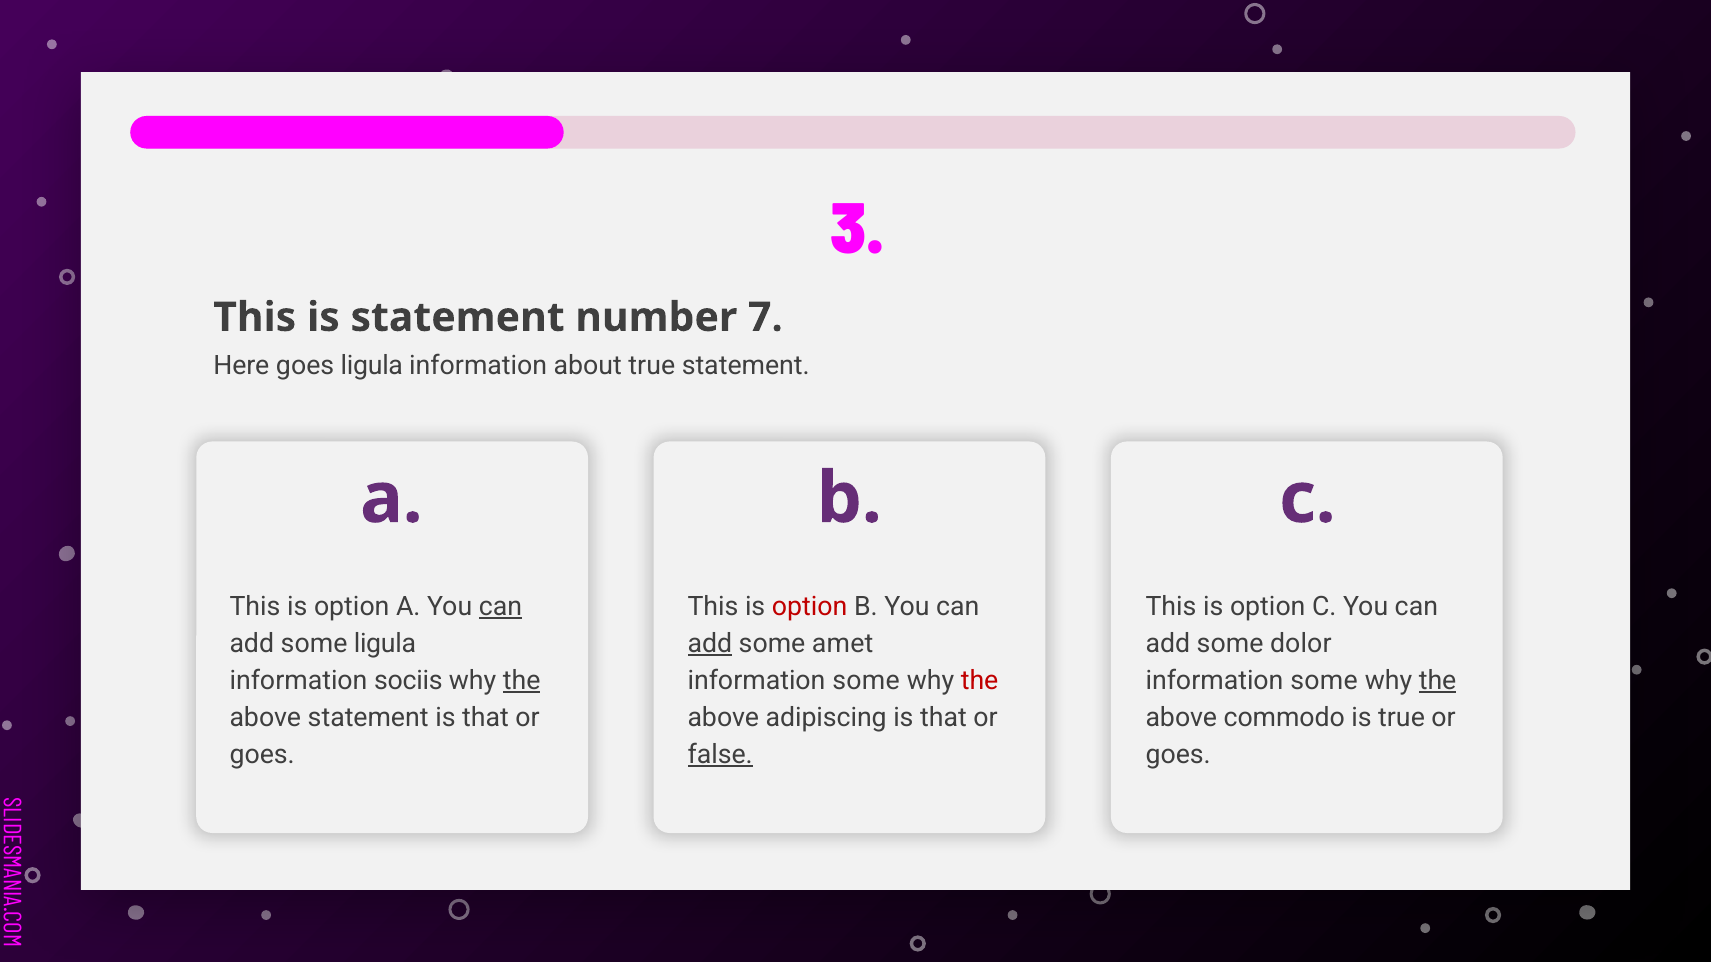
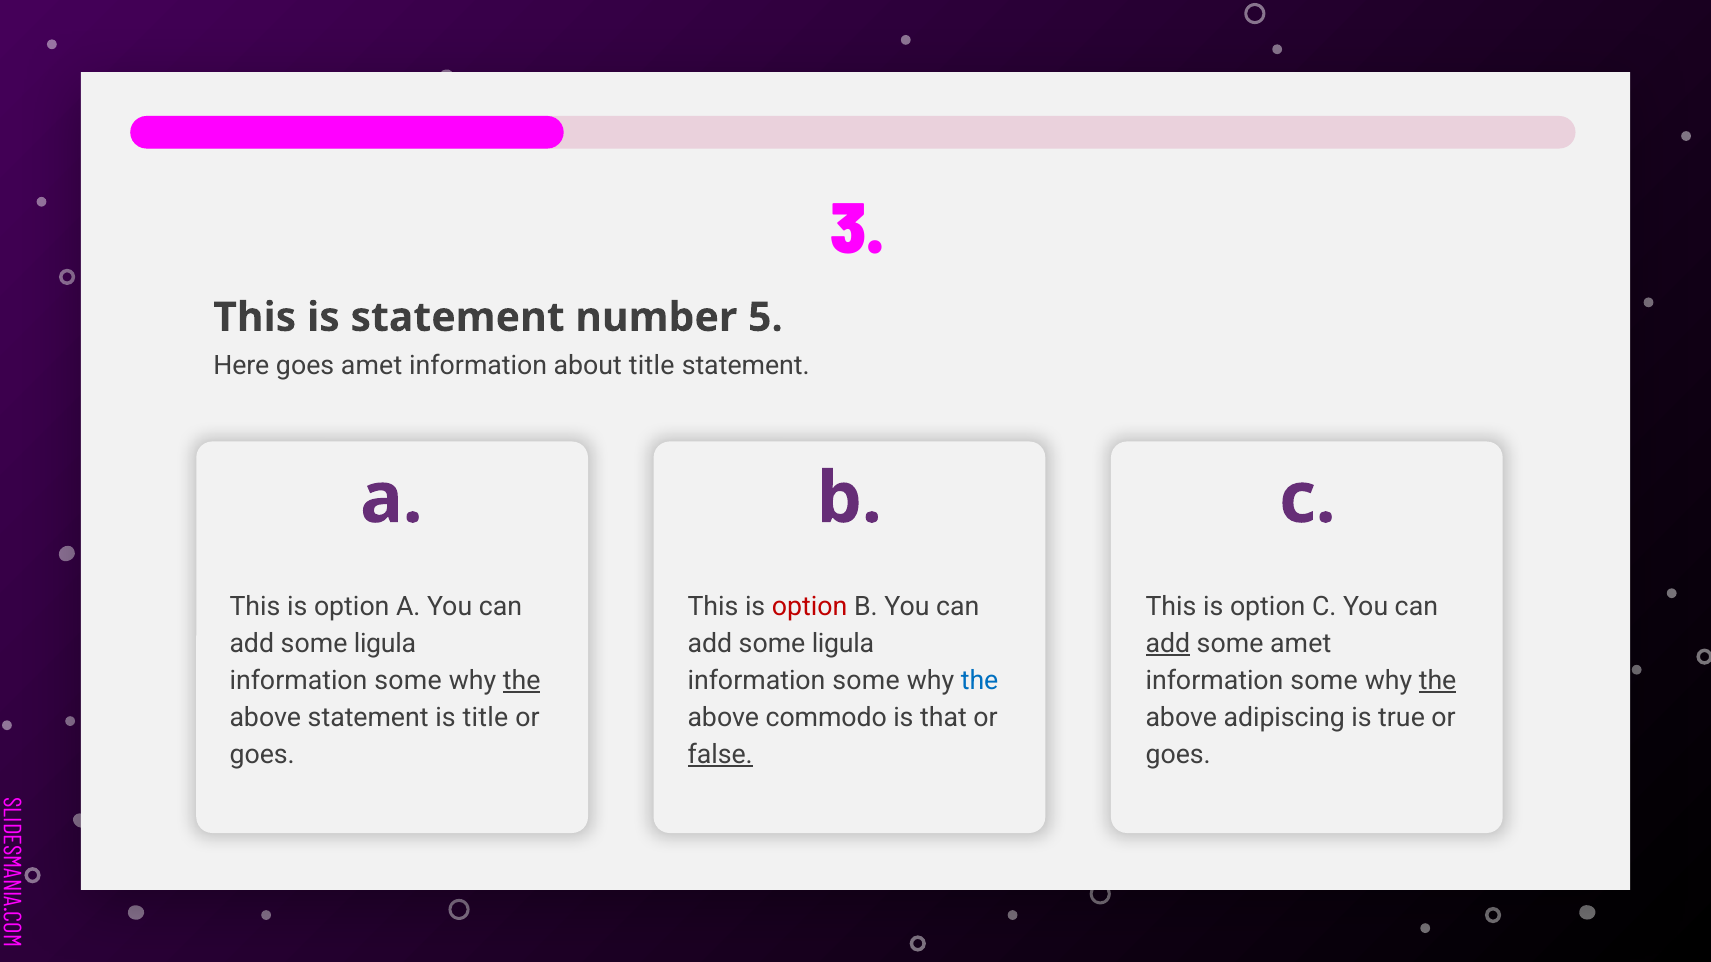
7: 7 -> 5 (765, 318)
goes ligula: ligula -> amet (372, 366)
about true: true -> title (652, 366)
can underline: present -> none (501, 607)
add underline: present -> none (710, 644)
amet: amet -> ligula (843, 644)
add underline: none -> present (1168, 644)
some dolor: dolor -> amet (1301, 644)
sociis: sociis -> some (408, 681)
the colour: red -> blue (980, 681)
statement is that: that -> title (485, 718)
adipiscing: adipiscing -> commodo (826, 718)
commodo: commodo -> adipiscing (1284, 718)
